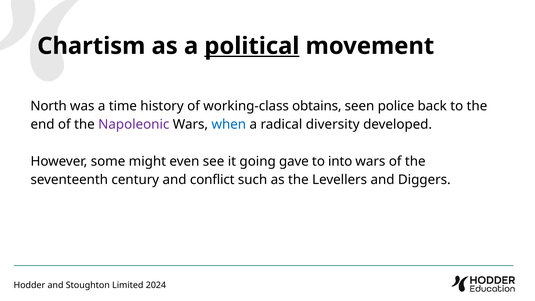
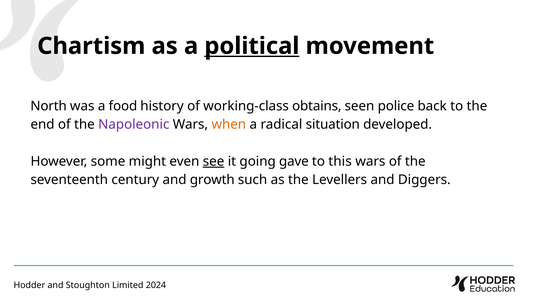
time: time -> food (123, 106)
when colour: blue -> orange (229, 124)
diversity: diversity -> situation (333, 124)
see underline: none -> present (214, 161)
into: into -> this (340, 161)
conflict: conflict -> growth (212, 180)
